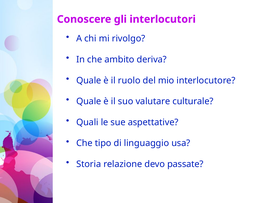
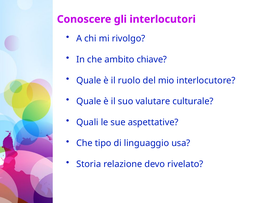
deriva: deriva -> chiave (152, 59)
passate: passate -> rivelato (185, 164)
